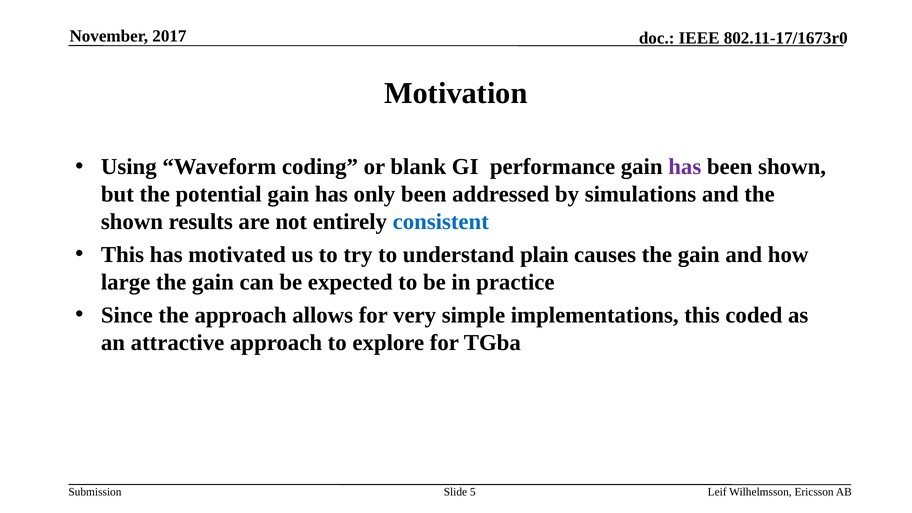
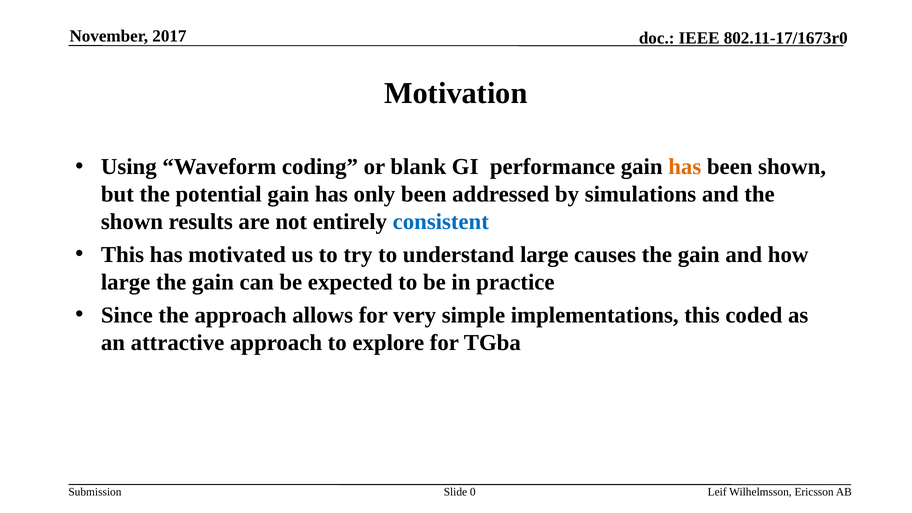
has colour: purple -> orange (685, 167)
understand plain: plain -> large (544, 255)
5: 5 -> 0 (473, 492)
